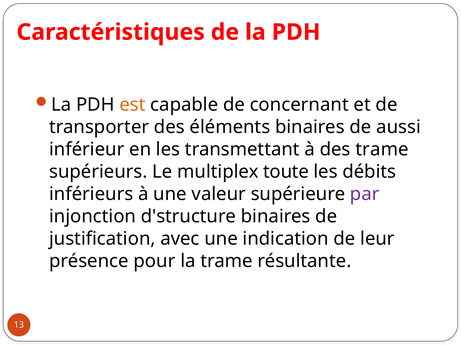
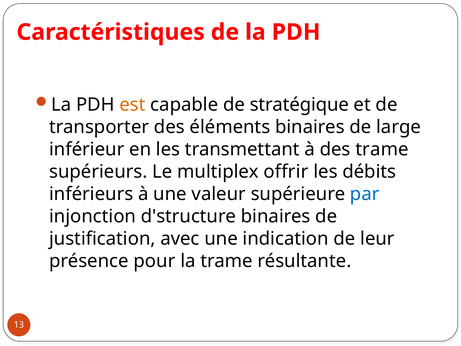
concernant: concernant -> stratégique (299, 105)
aussi: aussi -> large (399, 127)
toute: toute -> offrir (286, 172)
par colour: purple -> blue (365, 194)
